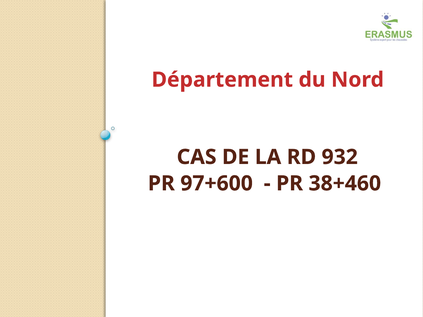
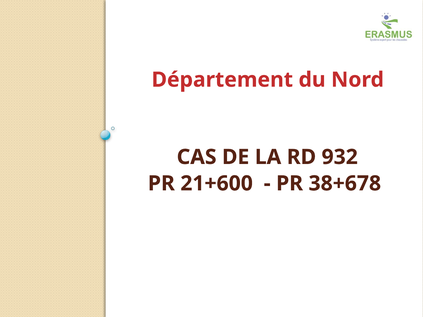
97+600: 97+600 -> 21+600 (217, 184)
38+460: 38+460 -> 38+678 (345, 184)
